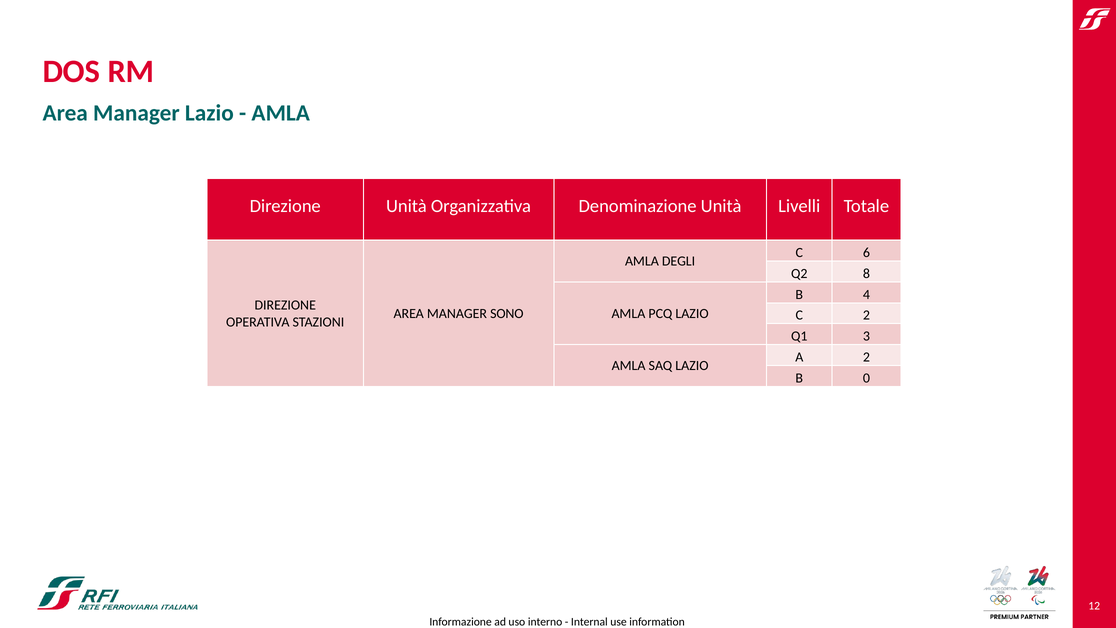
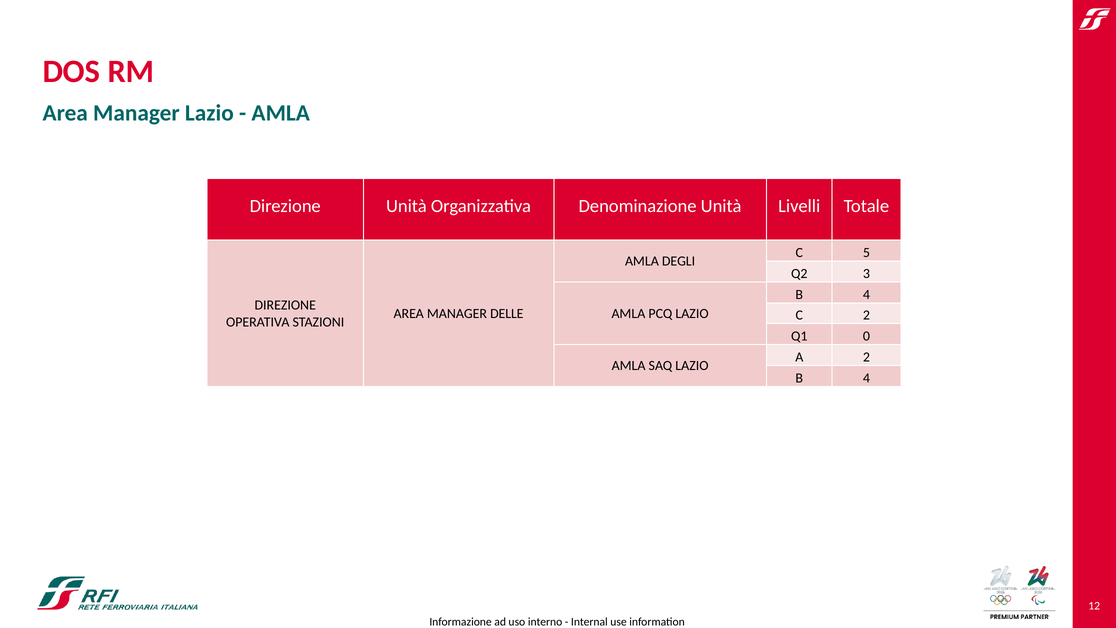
6: 6 -> 5 (866, 252)
8: 8 -> 3 (866, 273)
SONO: SONO -> DELLE (507, 313)
3: 3 -> 0 (866, 336)
0: 0 -> 4 (866, 378)
